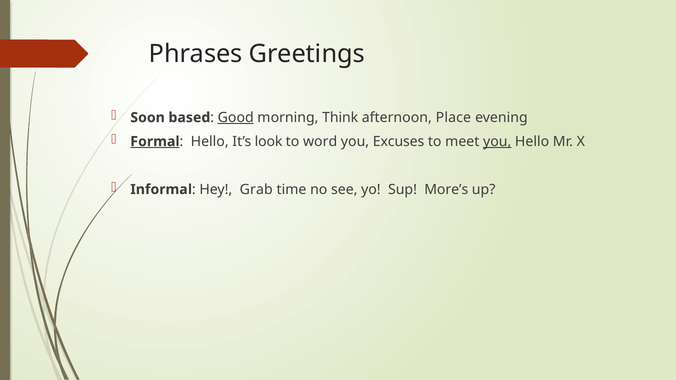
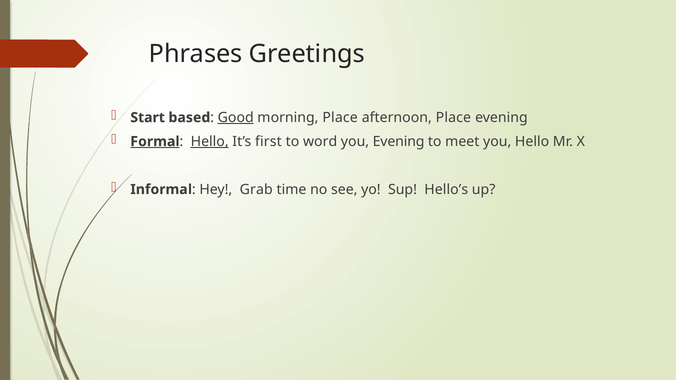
Soon: Soon -> Start (148, 118)
morning Think: Think -> Place (340, 118)
Hello underline: none -> present (210, 142)
look: look -> first (268, 142)
you Excuses: Excuses -> Evening (399, 142)
you underline: present -> none (497, 142)
More’s: More’s -> Hello’s (446, 190)
